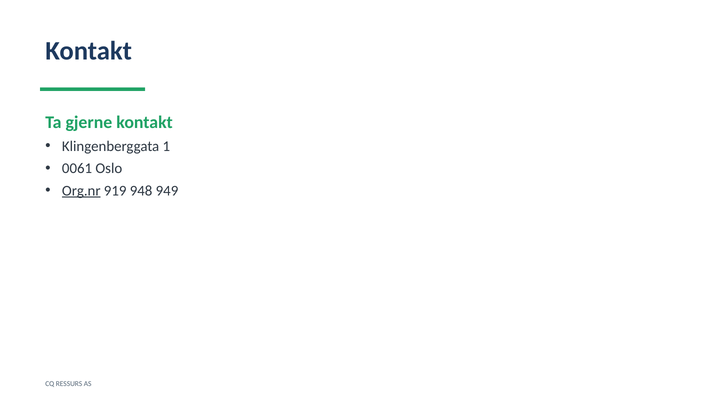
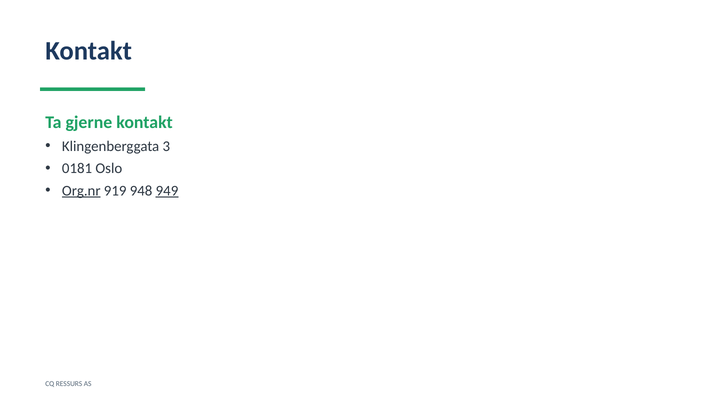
1: 1 -> 3 (166, 146)
0061: 0061 -> 0181 (77, 169)
949 underline: none -> present (167, 191)
